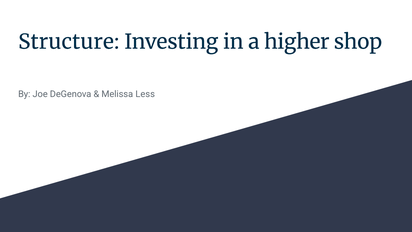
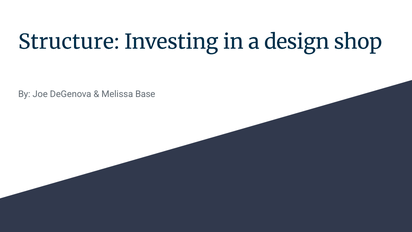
higher: higher -> design (297, 42)
Less: Less -> Base (145, 94)
